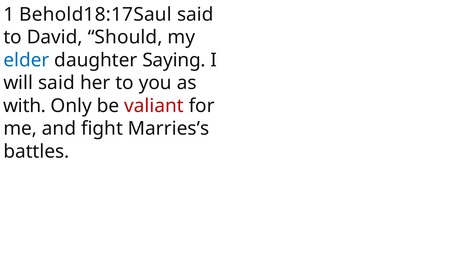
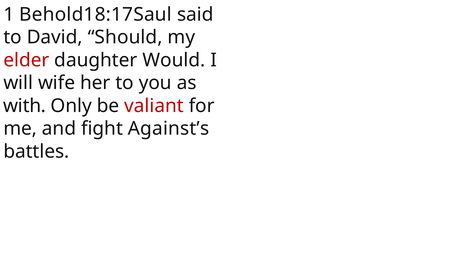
elder colour: blue -> red (26, 60)
Saying: Saying -> Would (174, 60)
will said: said -> wife (57, 83)
Marries’s: Marries’s -> Against’s (169, 129)
